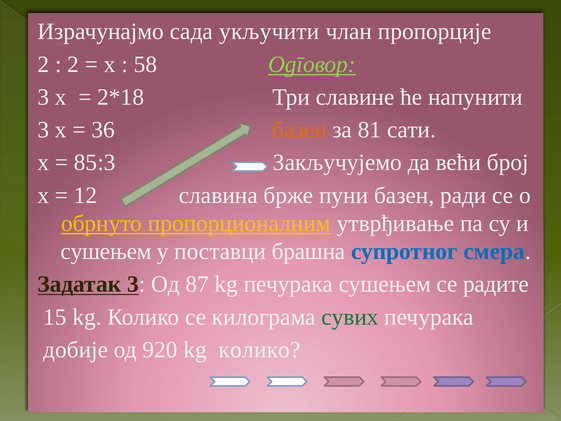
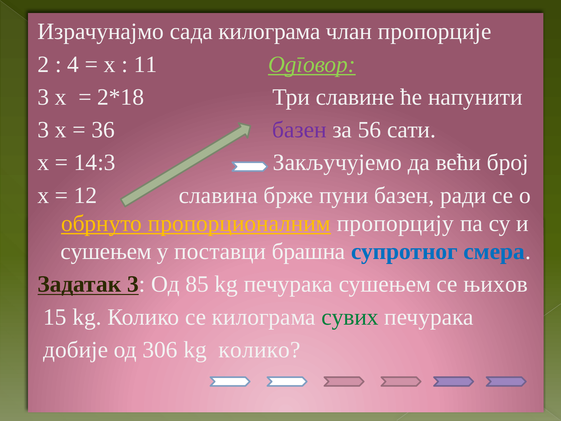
сада укључити: укључити -> килограма (270, 32)
2: 2 -> 4 (73, 64)
58: 58 -> 11 (145, 64)
базен colour: orange -> purple (299, 130)
81: 81 -> 56 (370, 130)
85:3: 85:3 -> 14:3 (95, 162)
утврђивање: утврђивање -> пропорцију (395, 223)
87: 87 -> 85 (197, 284)
радите: радите -> њихов (496, 284)
920: 920 -> 306 (160, 350)
